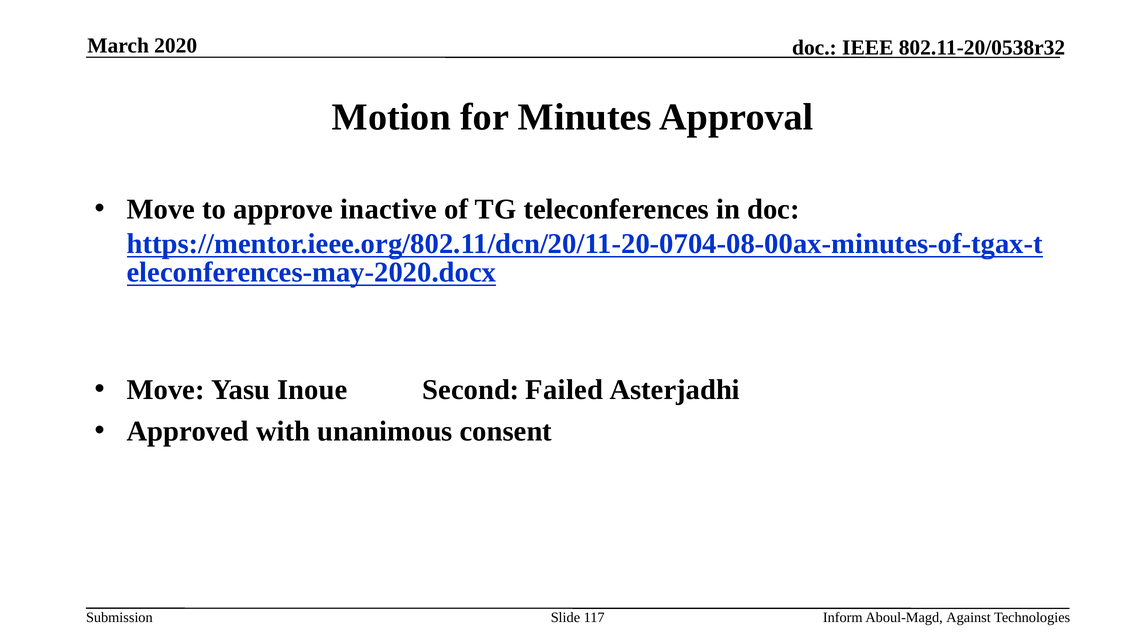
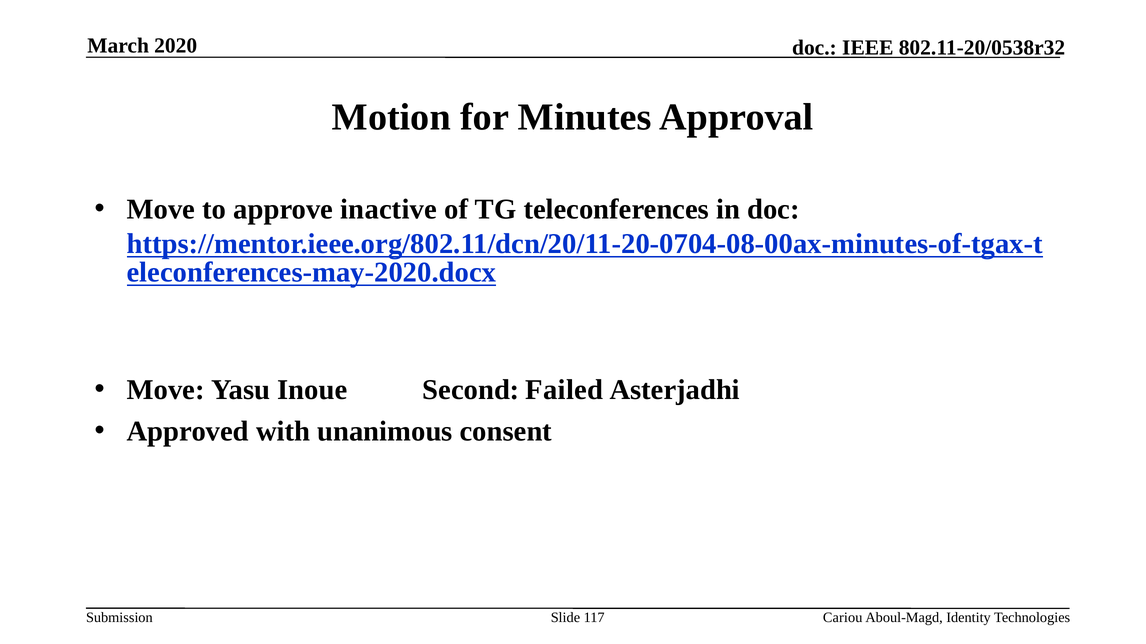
Inform: Inform -> Cariou (843, 618)
Against: Against -> Identity (969, 618)
